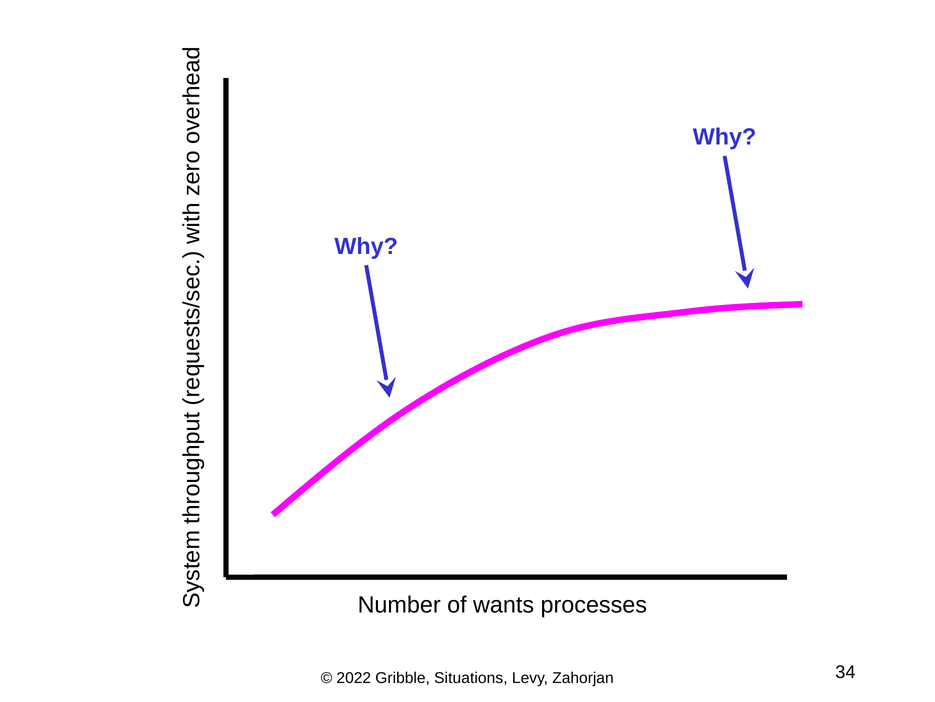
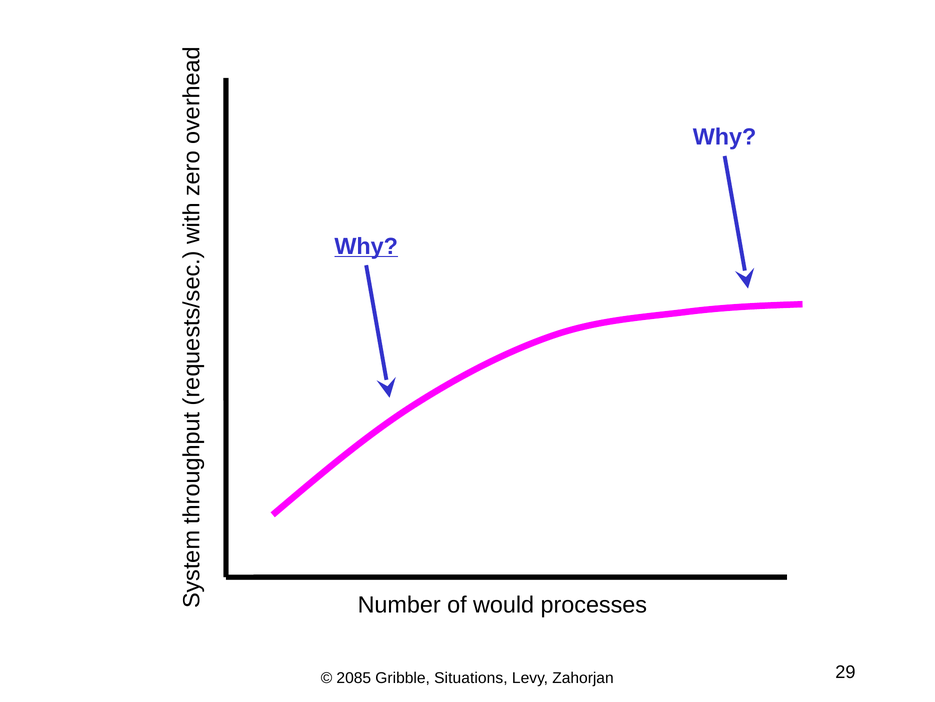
Why underline: none -> present (366, 246)
wants: wants -> would (504, 605)
2022: 2022 -> 2085 (354, 677)
34: 34 -> 29 (845, 671)
